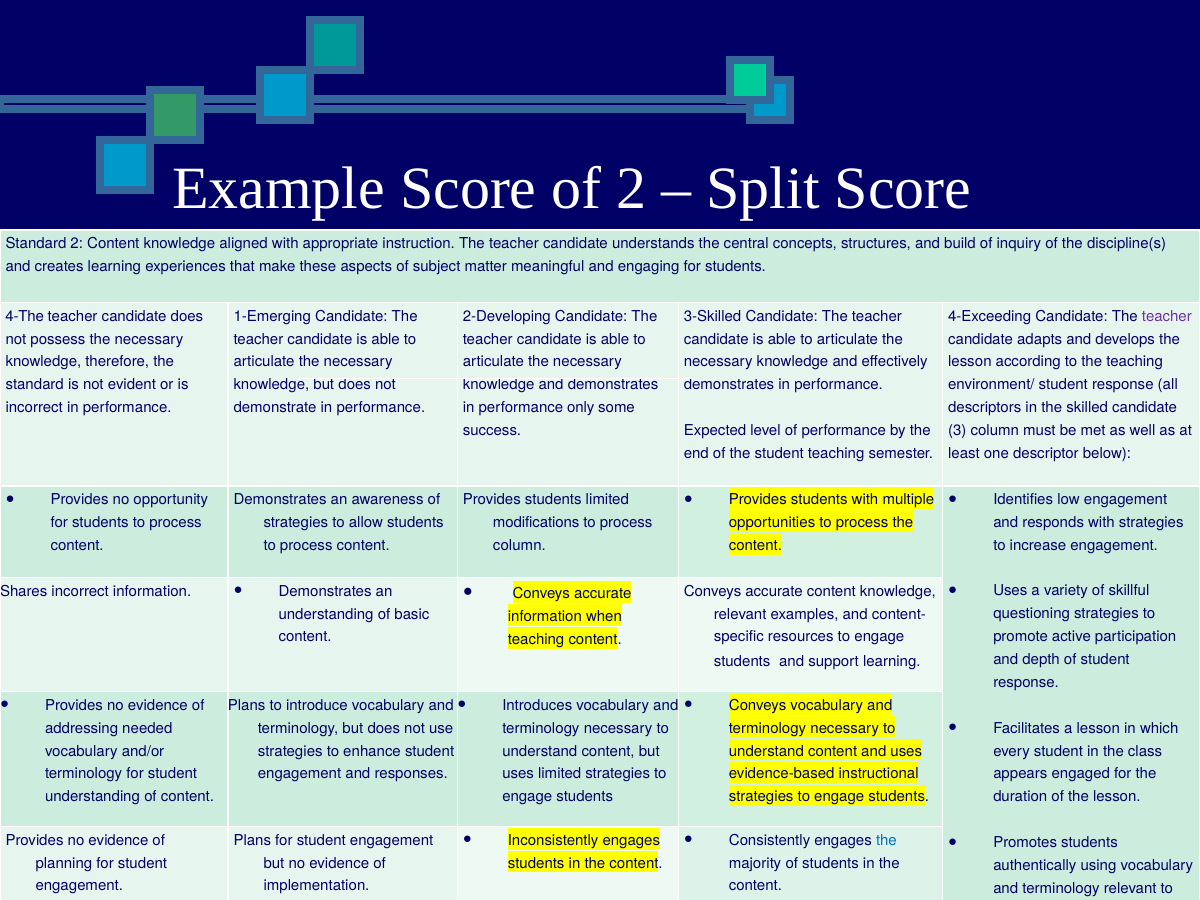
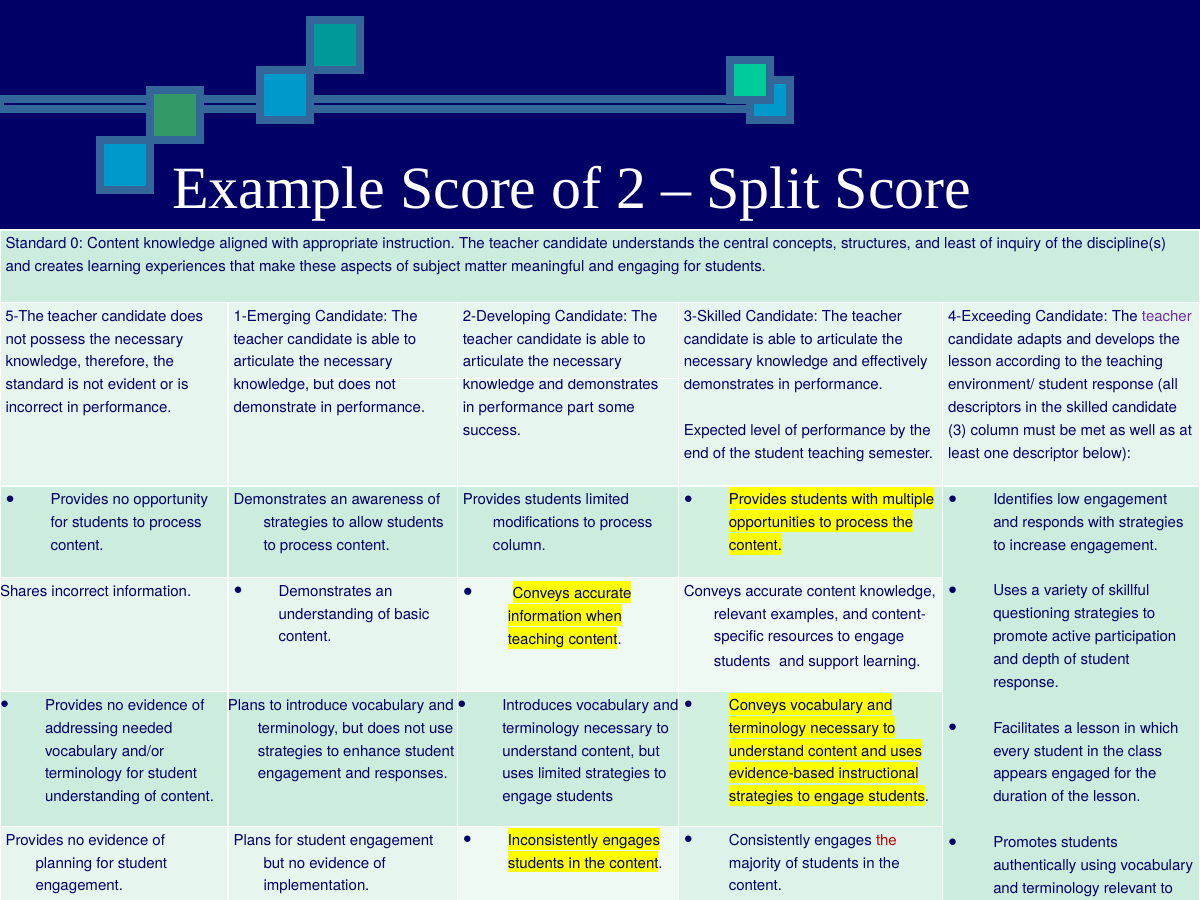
Standard 2: 2 -> 0 (77, 244)
and build: build -> least (960, 244)
4-The: 4-The -> 5-The (25, 316)
only: only -> part (581, 408)
the colour: blue -> red (886, 840)
